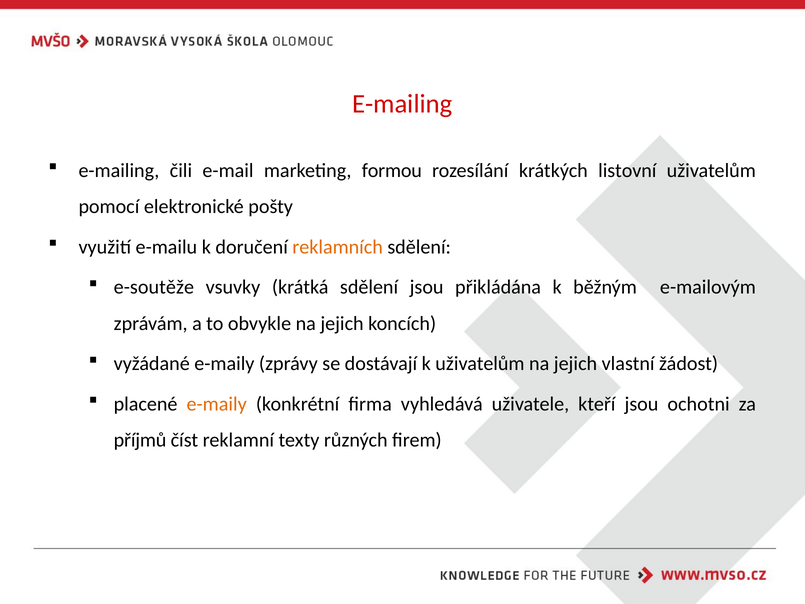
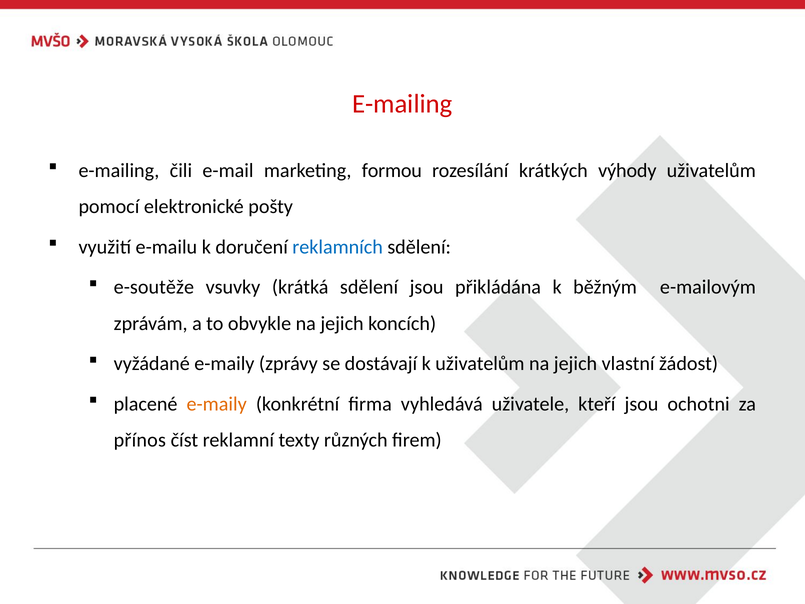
listovní: listovní -> výhody (627, 170)
reklamních colour: orange -> blue (338, 247)
příjmů: příjmů -> přínos (140, 440)
